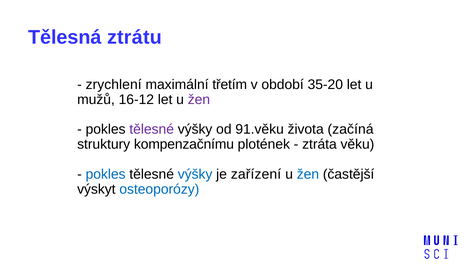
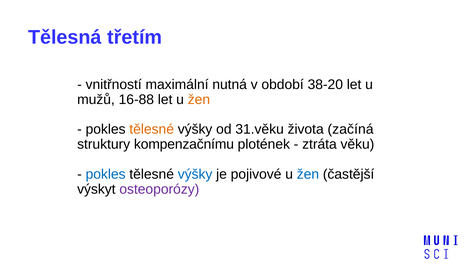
ztrátu: ztrátu -> třetím (135, 37)
zrychlení: zrychlení -> vnitřností (114, 85)
třetím: třetím -> nutná (230, 85)
35-20: 35-20 -> 38-20 (325, 85)
16-12: 16-12 -> 16-88 (136, 100)
žen colour: purple -> orange (199, 100)
tělesné colour: purple -> orange (152, 129)
91.věku: 91.věku -> 31.věku (260, 129)
zařízení: zařízení -> pojivové (256, 174)
osteoporózy colour: blue -> purple (159, 189)
